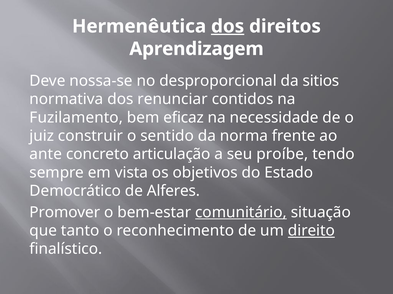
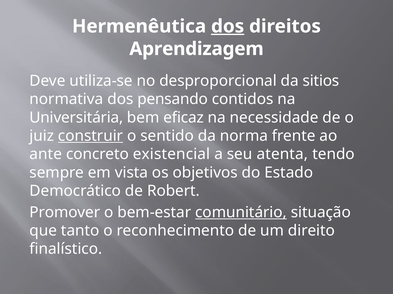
nossa-se: nossa-se -> utiliza-se (101, 81)
renunciar: renunciar -> pensando (173, 99)
Fuzilamento: Fuzilamento -> Universitária (76, 118)
construir underline: none -> present (91, 136)
articulação: articulação -> existencial (172, 155)
proíbe: proíbe -> atenta (282, 155)
Alferes: Alferes -> Robert (173, 191)
direito underline: present -> none (311, 231)
